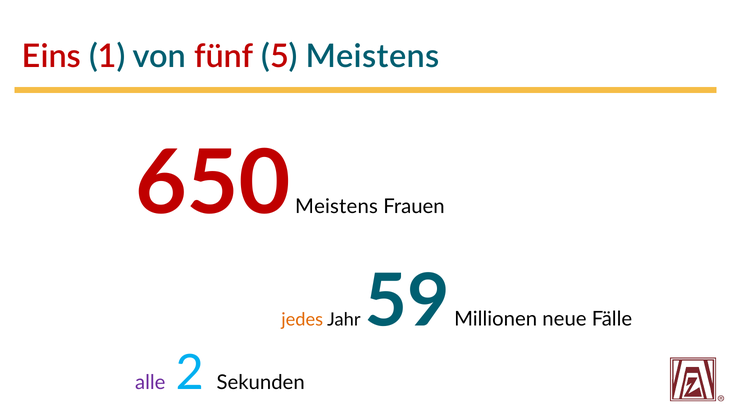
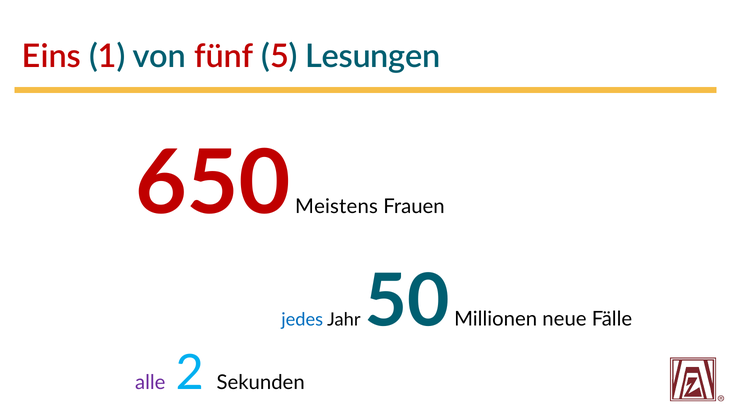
5 Meistens: Meistens -> Lesungen (373, 57)
jedes colour: orange -> blue (302, 320)
59: 59 -> 50 (407, 302)
